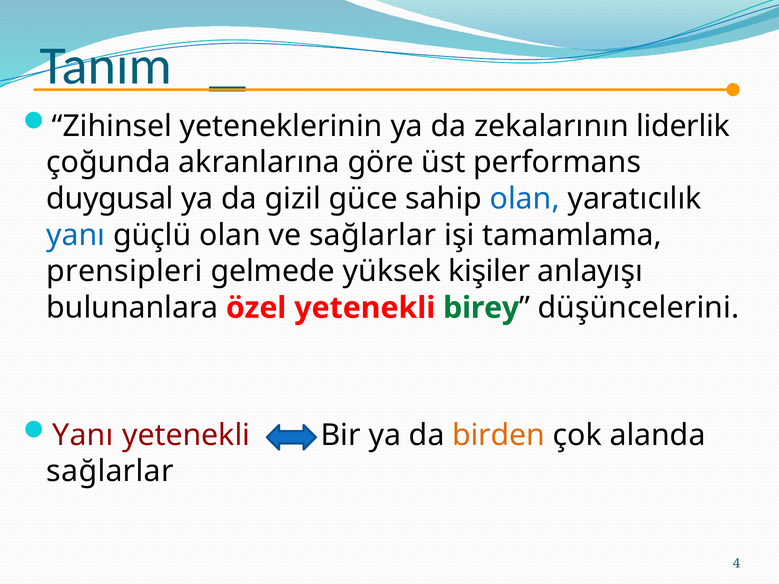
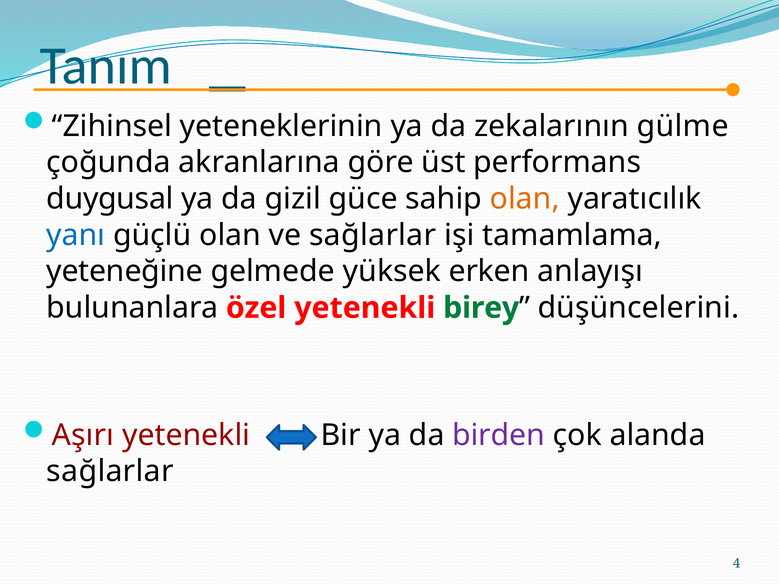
liderlik: liderlik -> gülme (683, 126)
olan colour: blue -> orange (525, 199)
prensipleri: prensipleri -> yeteneğine (125, 272)
kişiler: kişiler -> erken (489, 272)
Yanı: Yanı -> Aşırı (83, 435)
birden colour: orange -> purple (499, 435)
